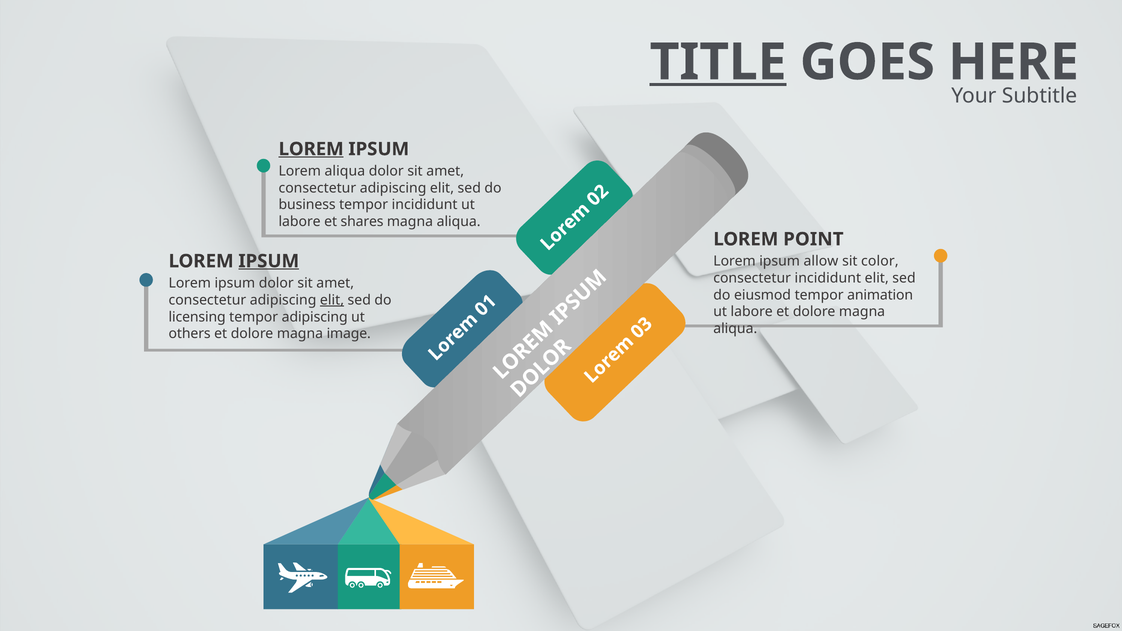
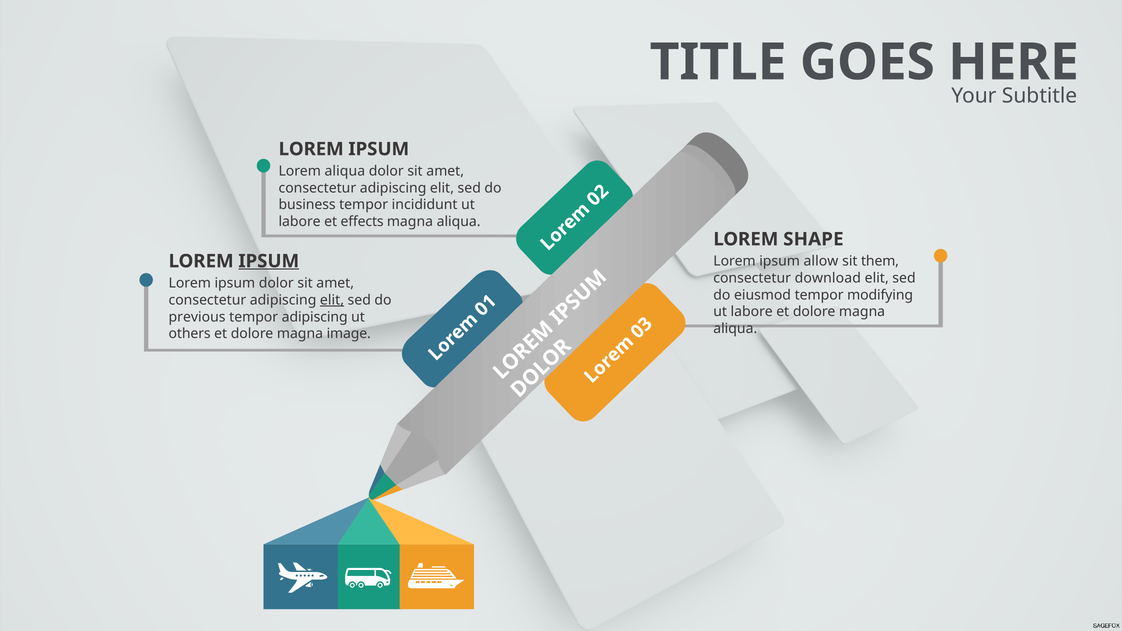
TITLE underline: present -> none (718, 62)
LOREM underline: present -> none (311, 149)
shares: shares -> effects (362, 222)
POINT: POINT -> SHAPE (813, 239)
color: color -> them (880, 261)
incididunt: incididunt -> download (828, 278)
animation: animation -> modifying (880, 295)
licensing: licensing -> previous (197, 317)
